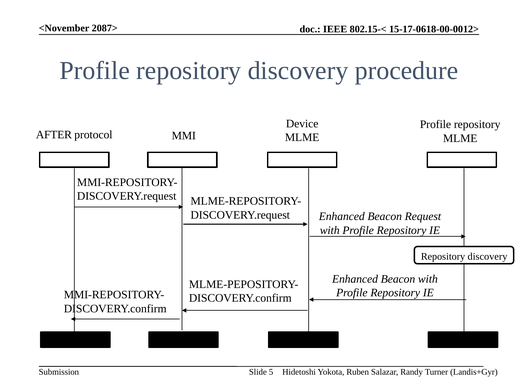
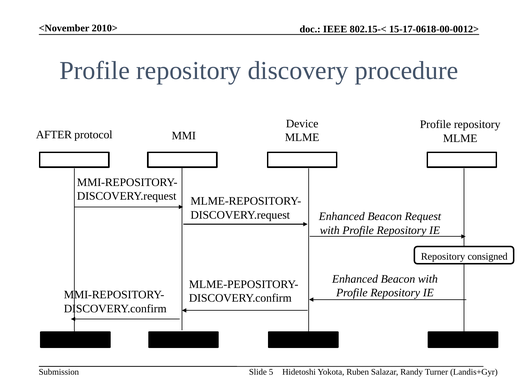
2087>: 2087> -> 2010> (105, 28)
discovery: discovery -> consigned (488, 257)
